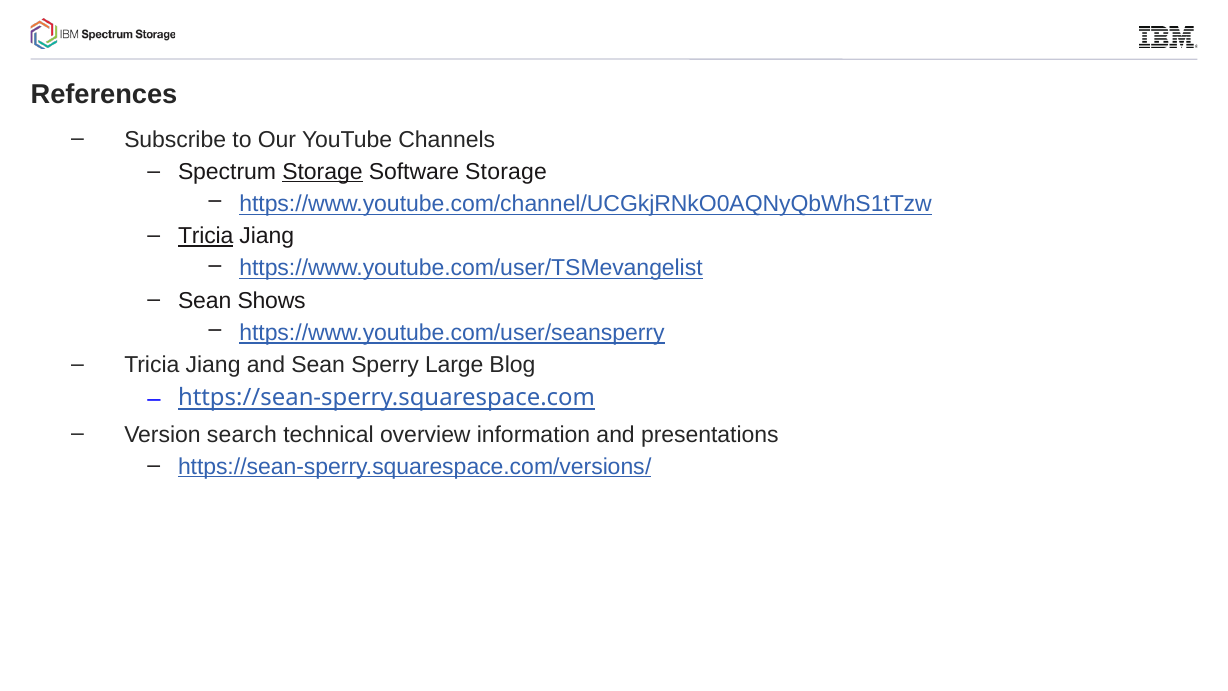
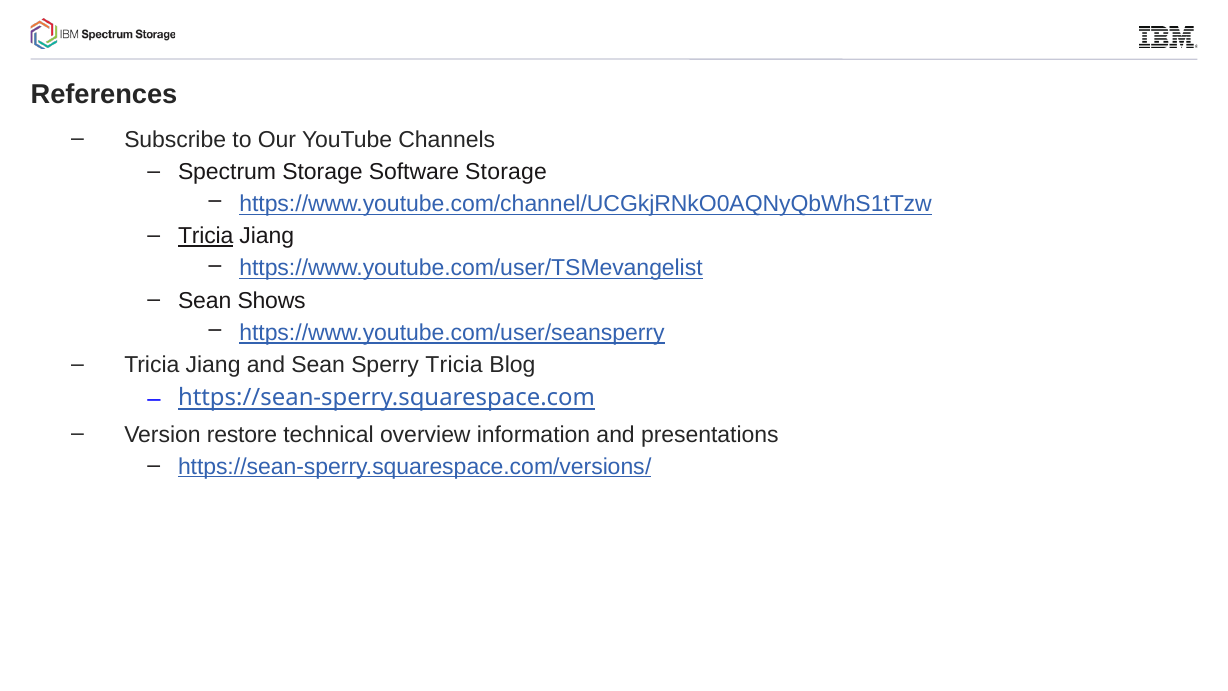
Storage underline: present -> none (322, 172)
Sperry Large: Large -> Tricia (454, 365)
search: search -> restore (242, 435)
